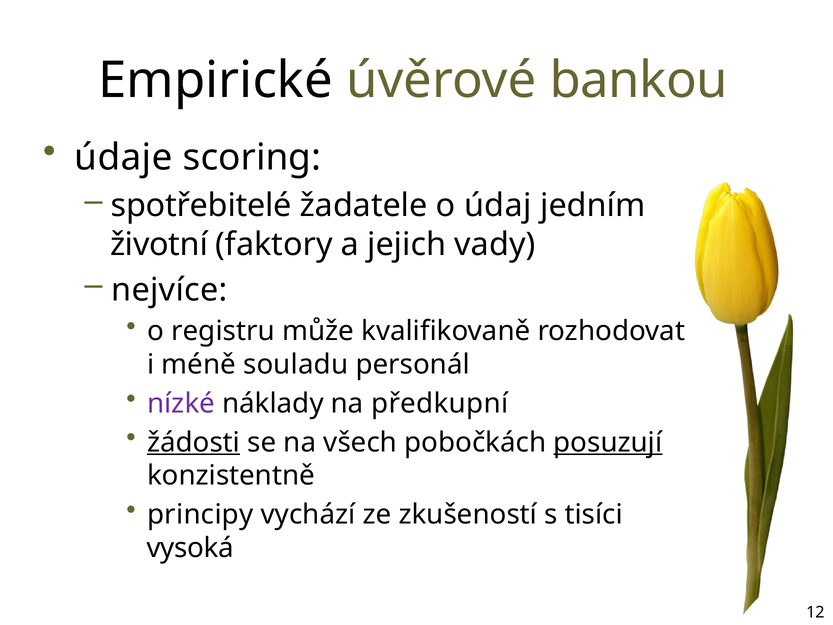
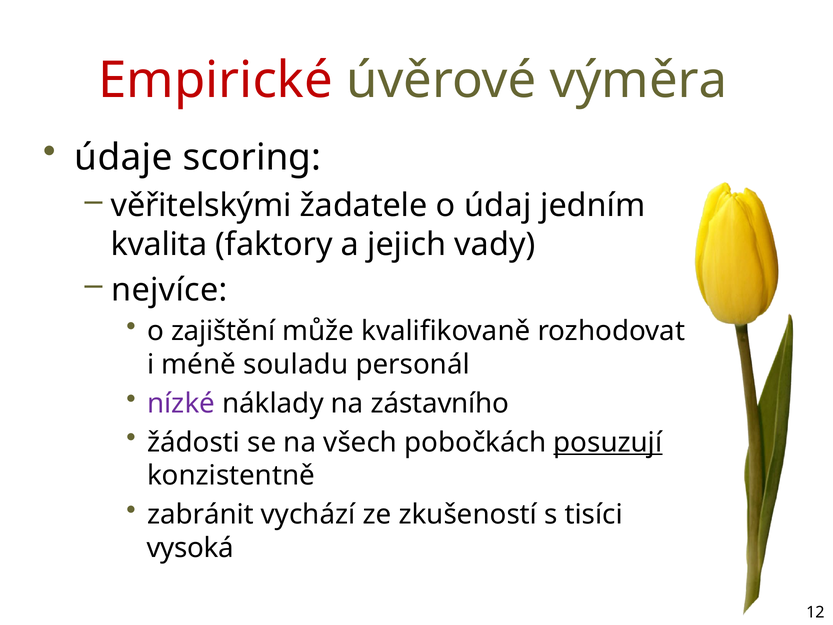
Empirické colour: black -> red (215, 81)
bankou: bankou -> výměra (638, 81)
spotřebitelé: spotřebitelé -> věřitelskými (201, 205)
životní: životní -> kvalita (159, 244)
registru: registru -> zajištění (223, 331)
předkupní: předkupní -> zástavního (440, 403)
žádosti underline: present -> none (194, 442)
principy: principy -> zabránit (200, 514)
